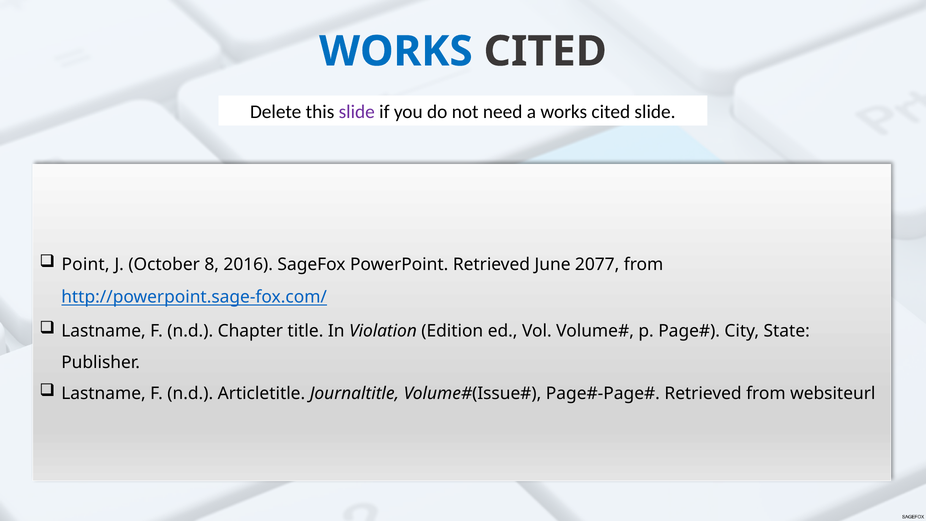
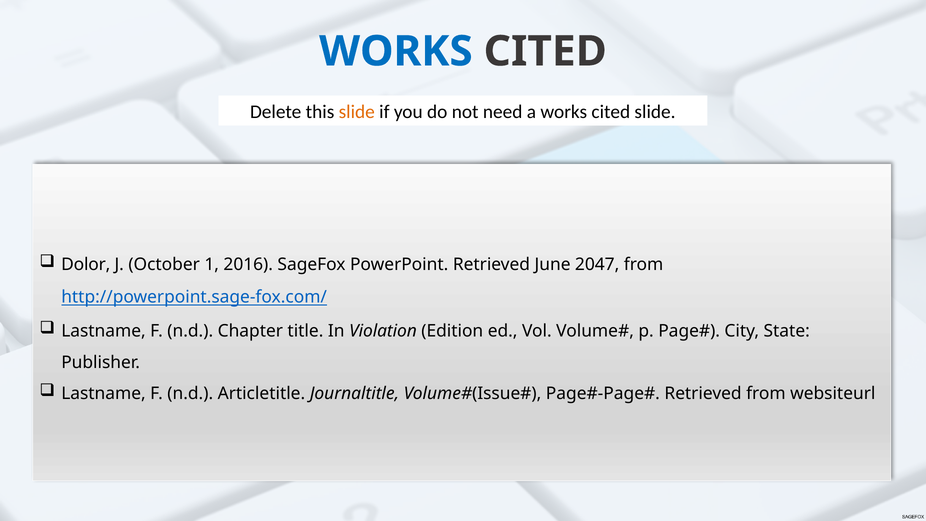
slide colour: purple -> orange (357, 112)
Point: Point -> Dolor (86, 264)
8: 8 -> 1 (212, 264)
2077: 2077 -> 2047 (597, 264)
